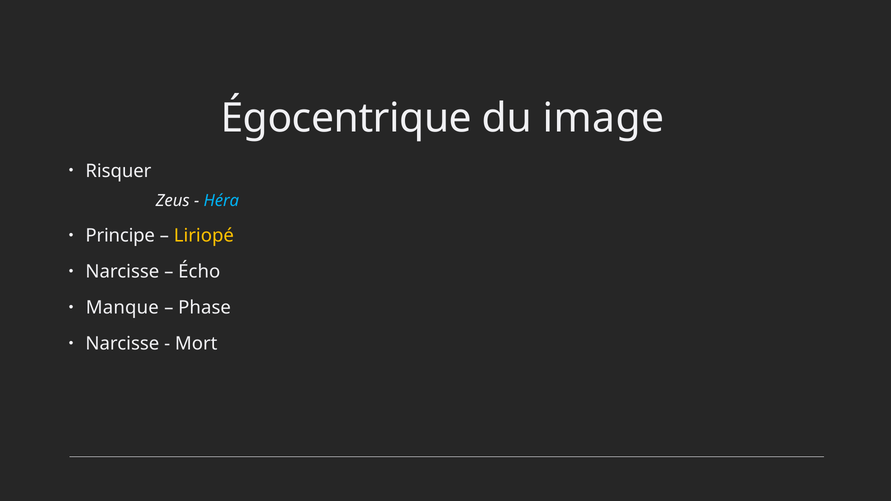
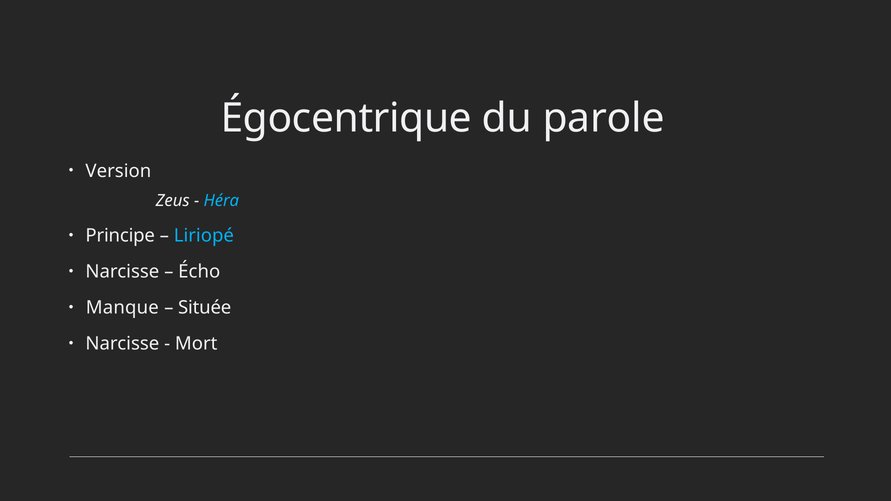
image: image -> parole (604, 118)
Risquer: Risquer -> Version (118, 171)
Liriopé colour: yellow -> light blue (204, 236)
Phase: Phase -> Située (205, 308)
